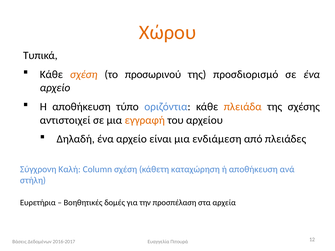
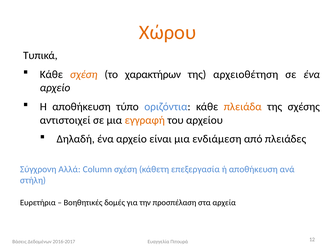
προσωρινού: προσωρινού -> χαρακτήρων (153, 74)
προσδιορισμό: προσδιορισμό -> αρχειοθέτηση (246, 74)
Καλή: Καλή -> Αλλά (69, 169)
καταχώρηση: καταχώρηση -> επεξεργασία (195, 169)
